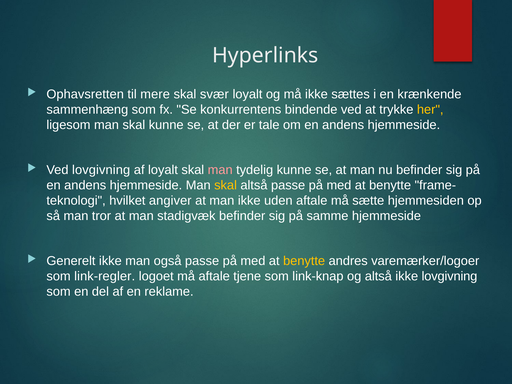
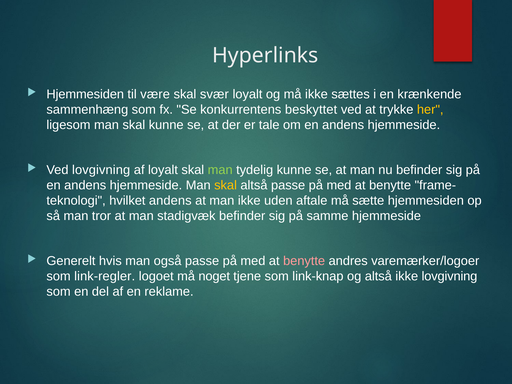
Ophavsretten: Ophavsretten -> Hjemmesiden (85, 94)
mere: mere -> være (155, 94)
bindende: bindende -> beskyttet (311, 110)
man colour: pink -> light green (220, 170)
hvilket angiver: angiver -> andens (170, 201)
Generelt ikke: ikke -> hvis (110, 261)
benytte colour: yellow -> pink (304, 261)
må aftale: aftale -> noget (214, 276)
